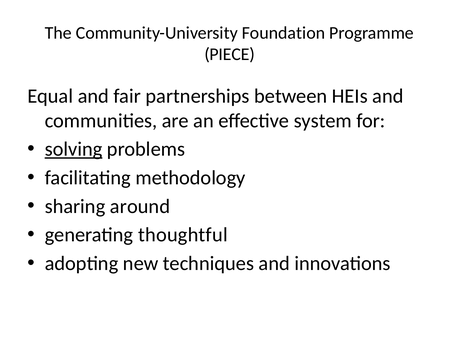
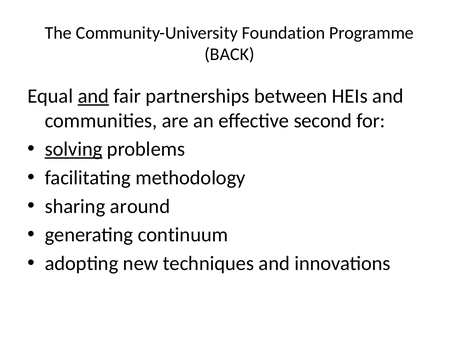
PIECE: PIECE -> BACK (229, 54)
and underline: none -> present (93, 96)
system: system -> second (323, 121)
thoughtful: thoughtful -> continuum (183, 235)
